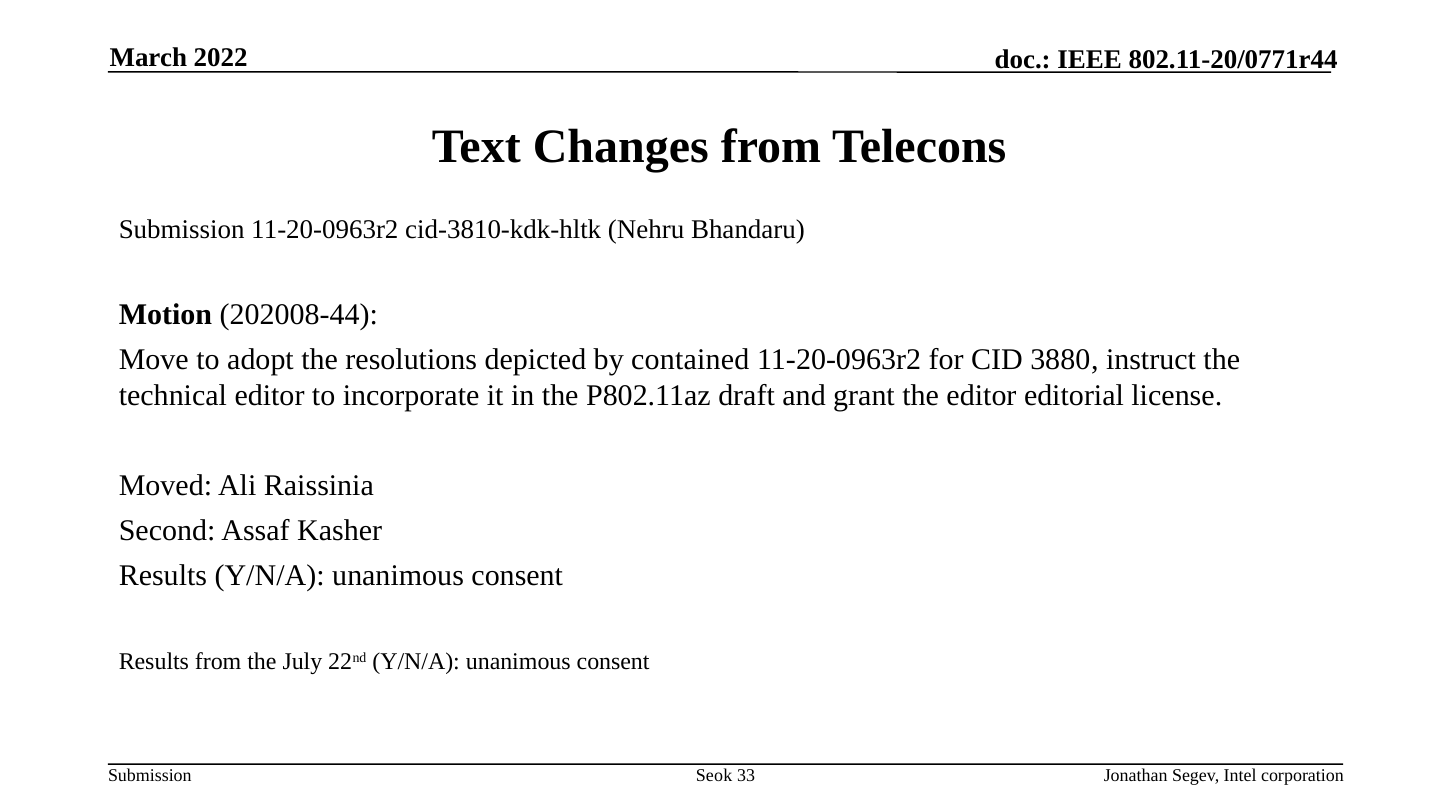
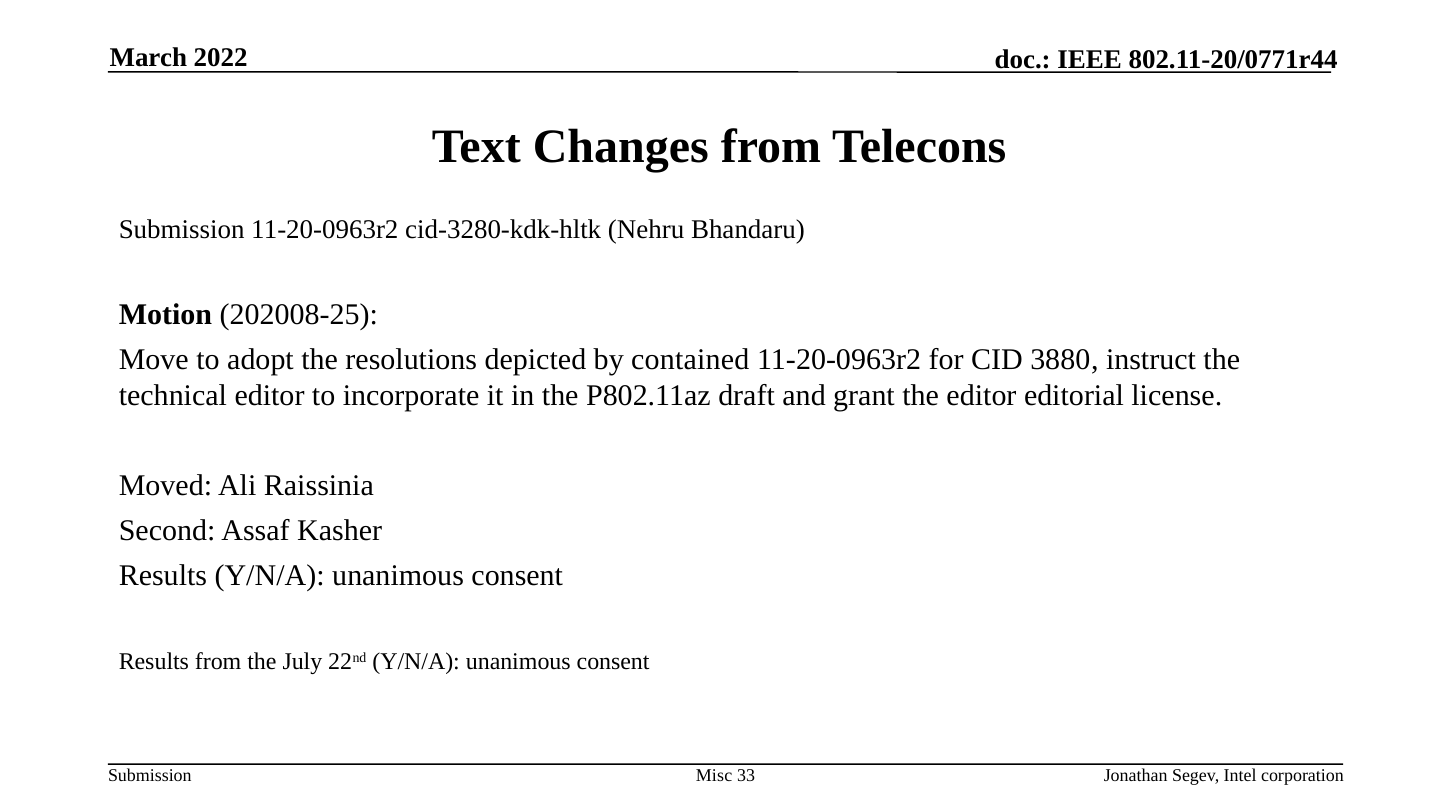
cid-3810-kdk-hltk: cid-3810-kdk-hltk -> cid-3280-kdk-hltk (503, 230)
202008-44: 202008-44 -> 202008-25 (299, 315)
Seok: Seok -> Misc (714, 776)
